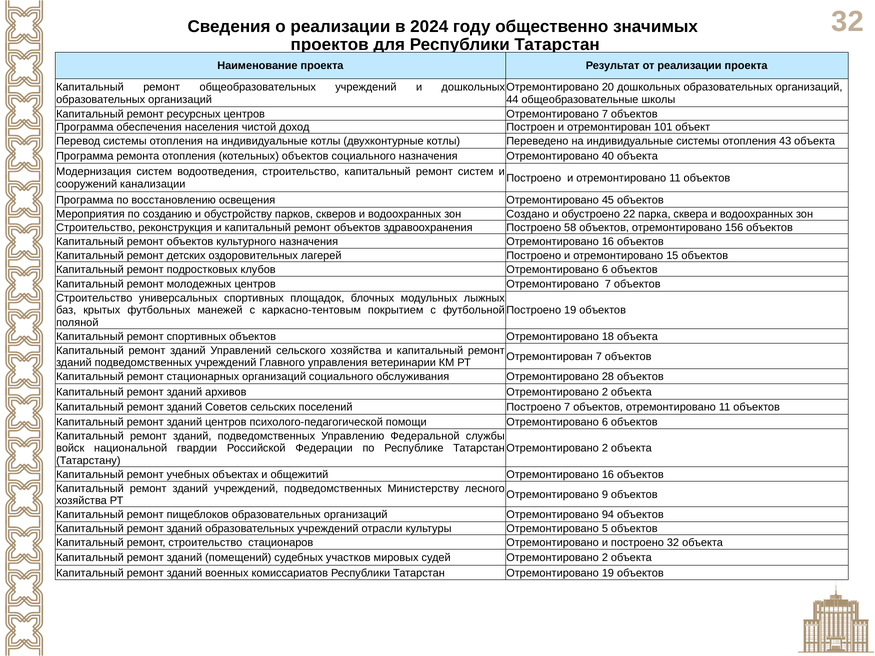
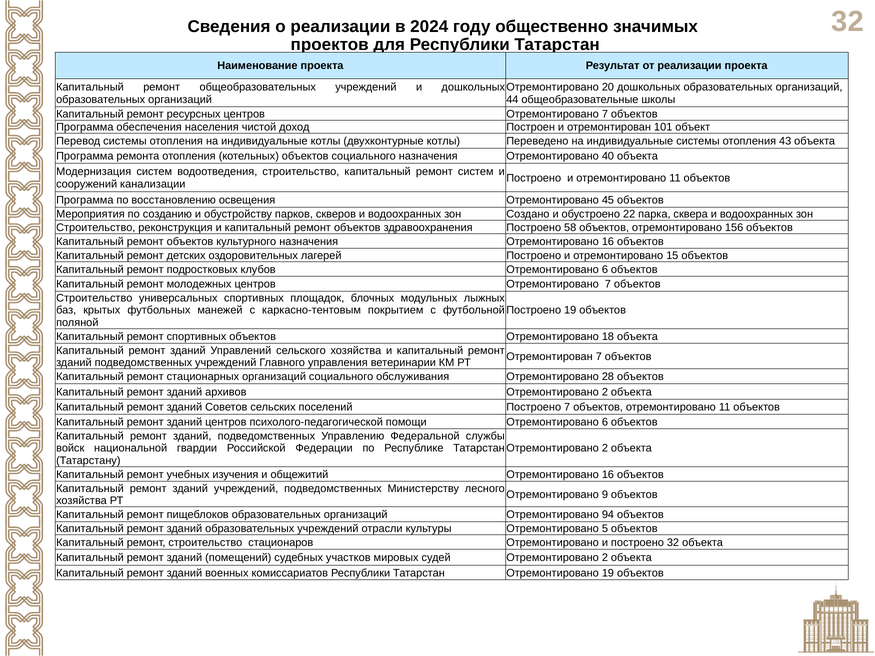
объектах: объектах -> изучения (235, 475)
